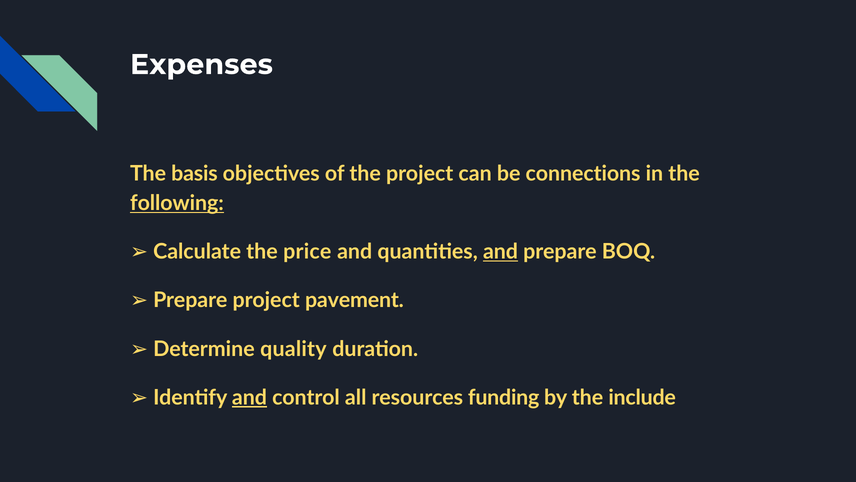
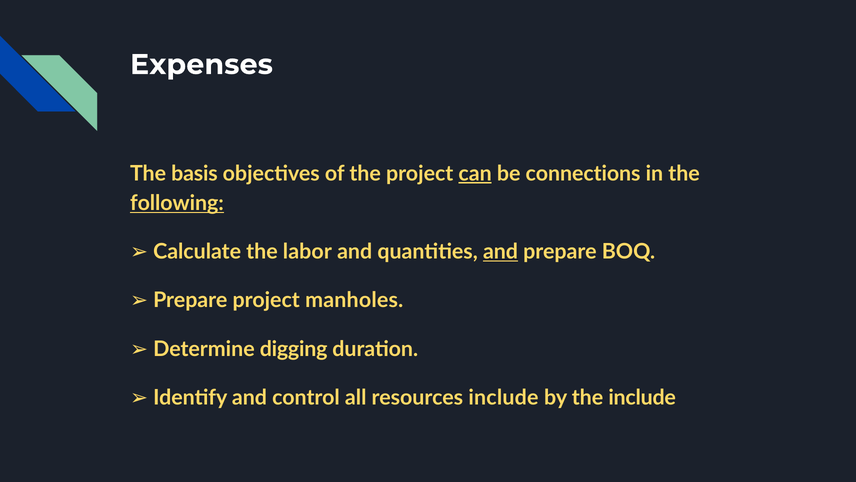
can underline: none -> present (475, 173)
price: price -> labor (307, 252)
pavement: pavement -> manholes (354, 300)
quality: quality -> digging (294, 349)
and underline: present -> none (249, 397)
resources funding: funding -> include (503, 397)
